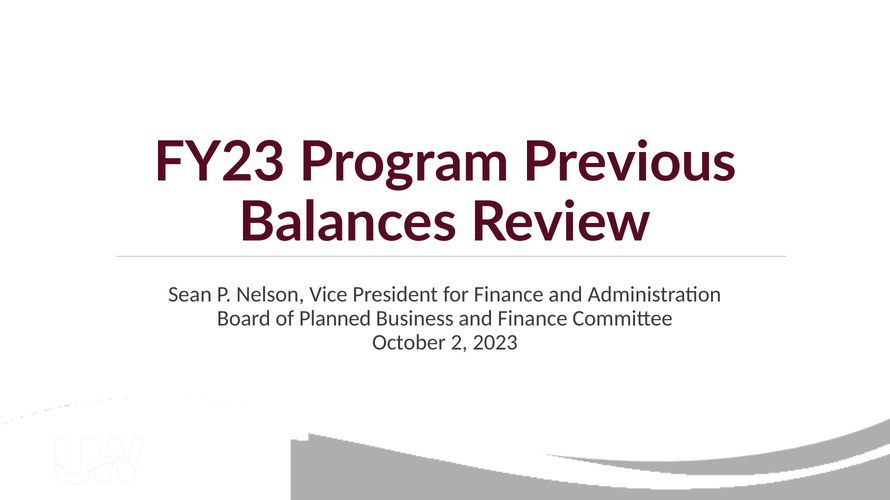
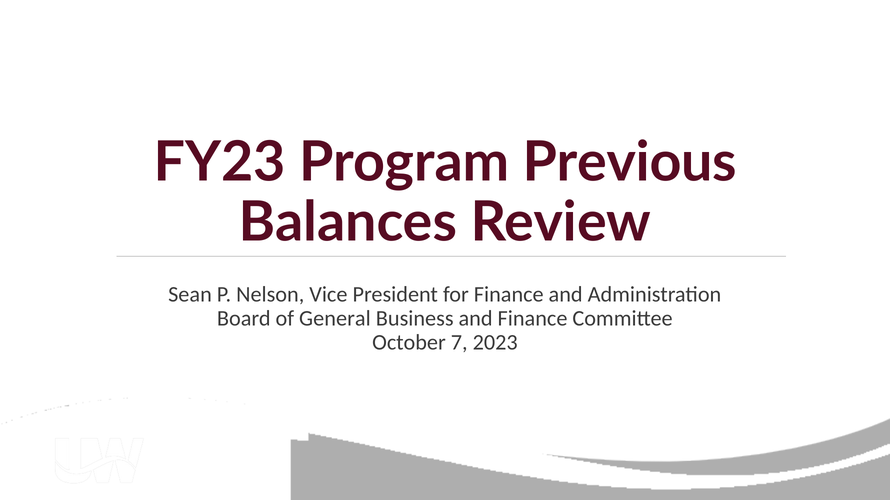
Planned: Planned -> General (335, 319)
2: 2 -> 7 (459, 343)
